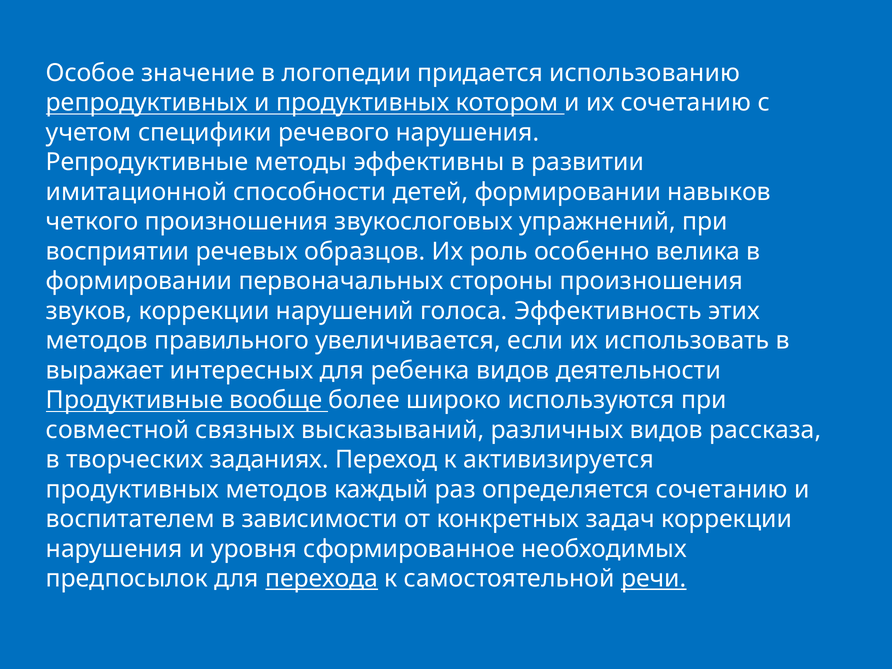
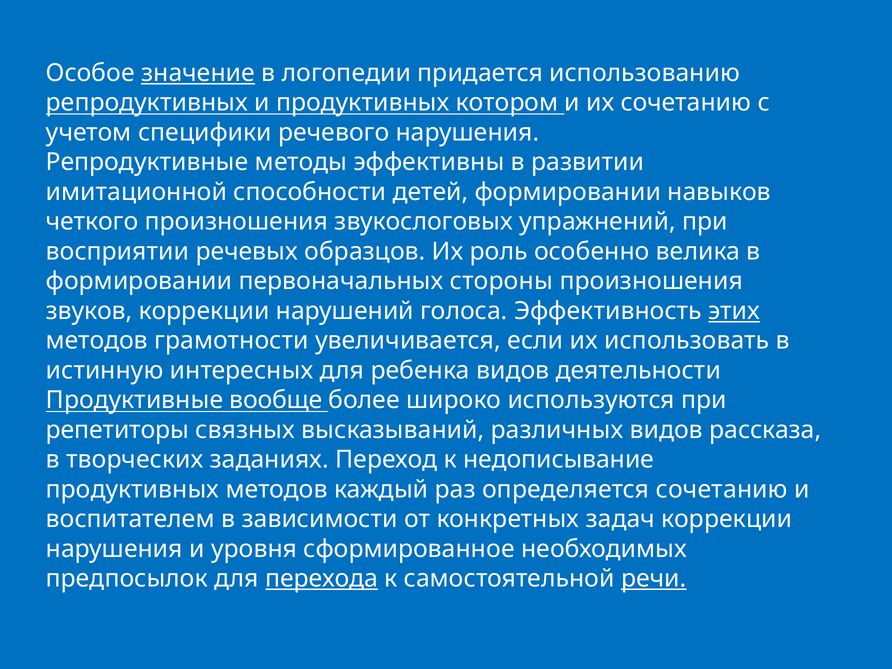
значение underline: none -> present (198, 73)
этих underline: none -> present (734, 311)
правильного: правильного -> грамотности (232, 341)
выражает: выражает -> истинную (105, 370)
совместной: совместной -> репетиторы (118, 430)
активизируется: активизируется -> недописывание (559, 460)
